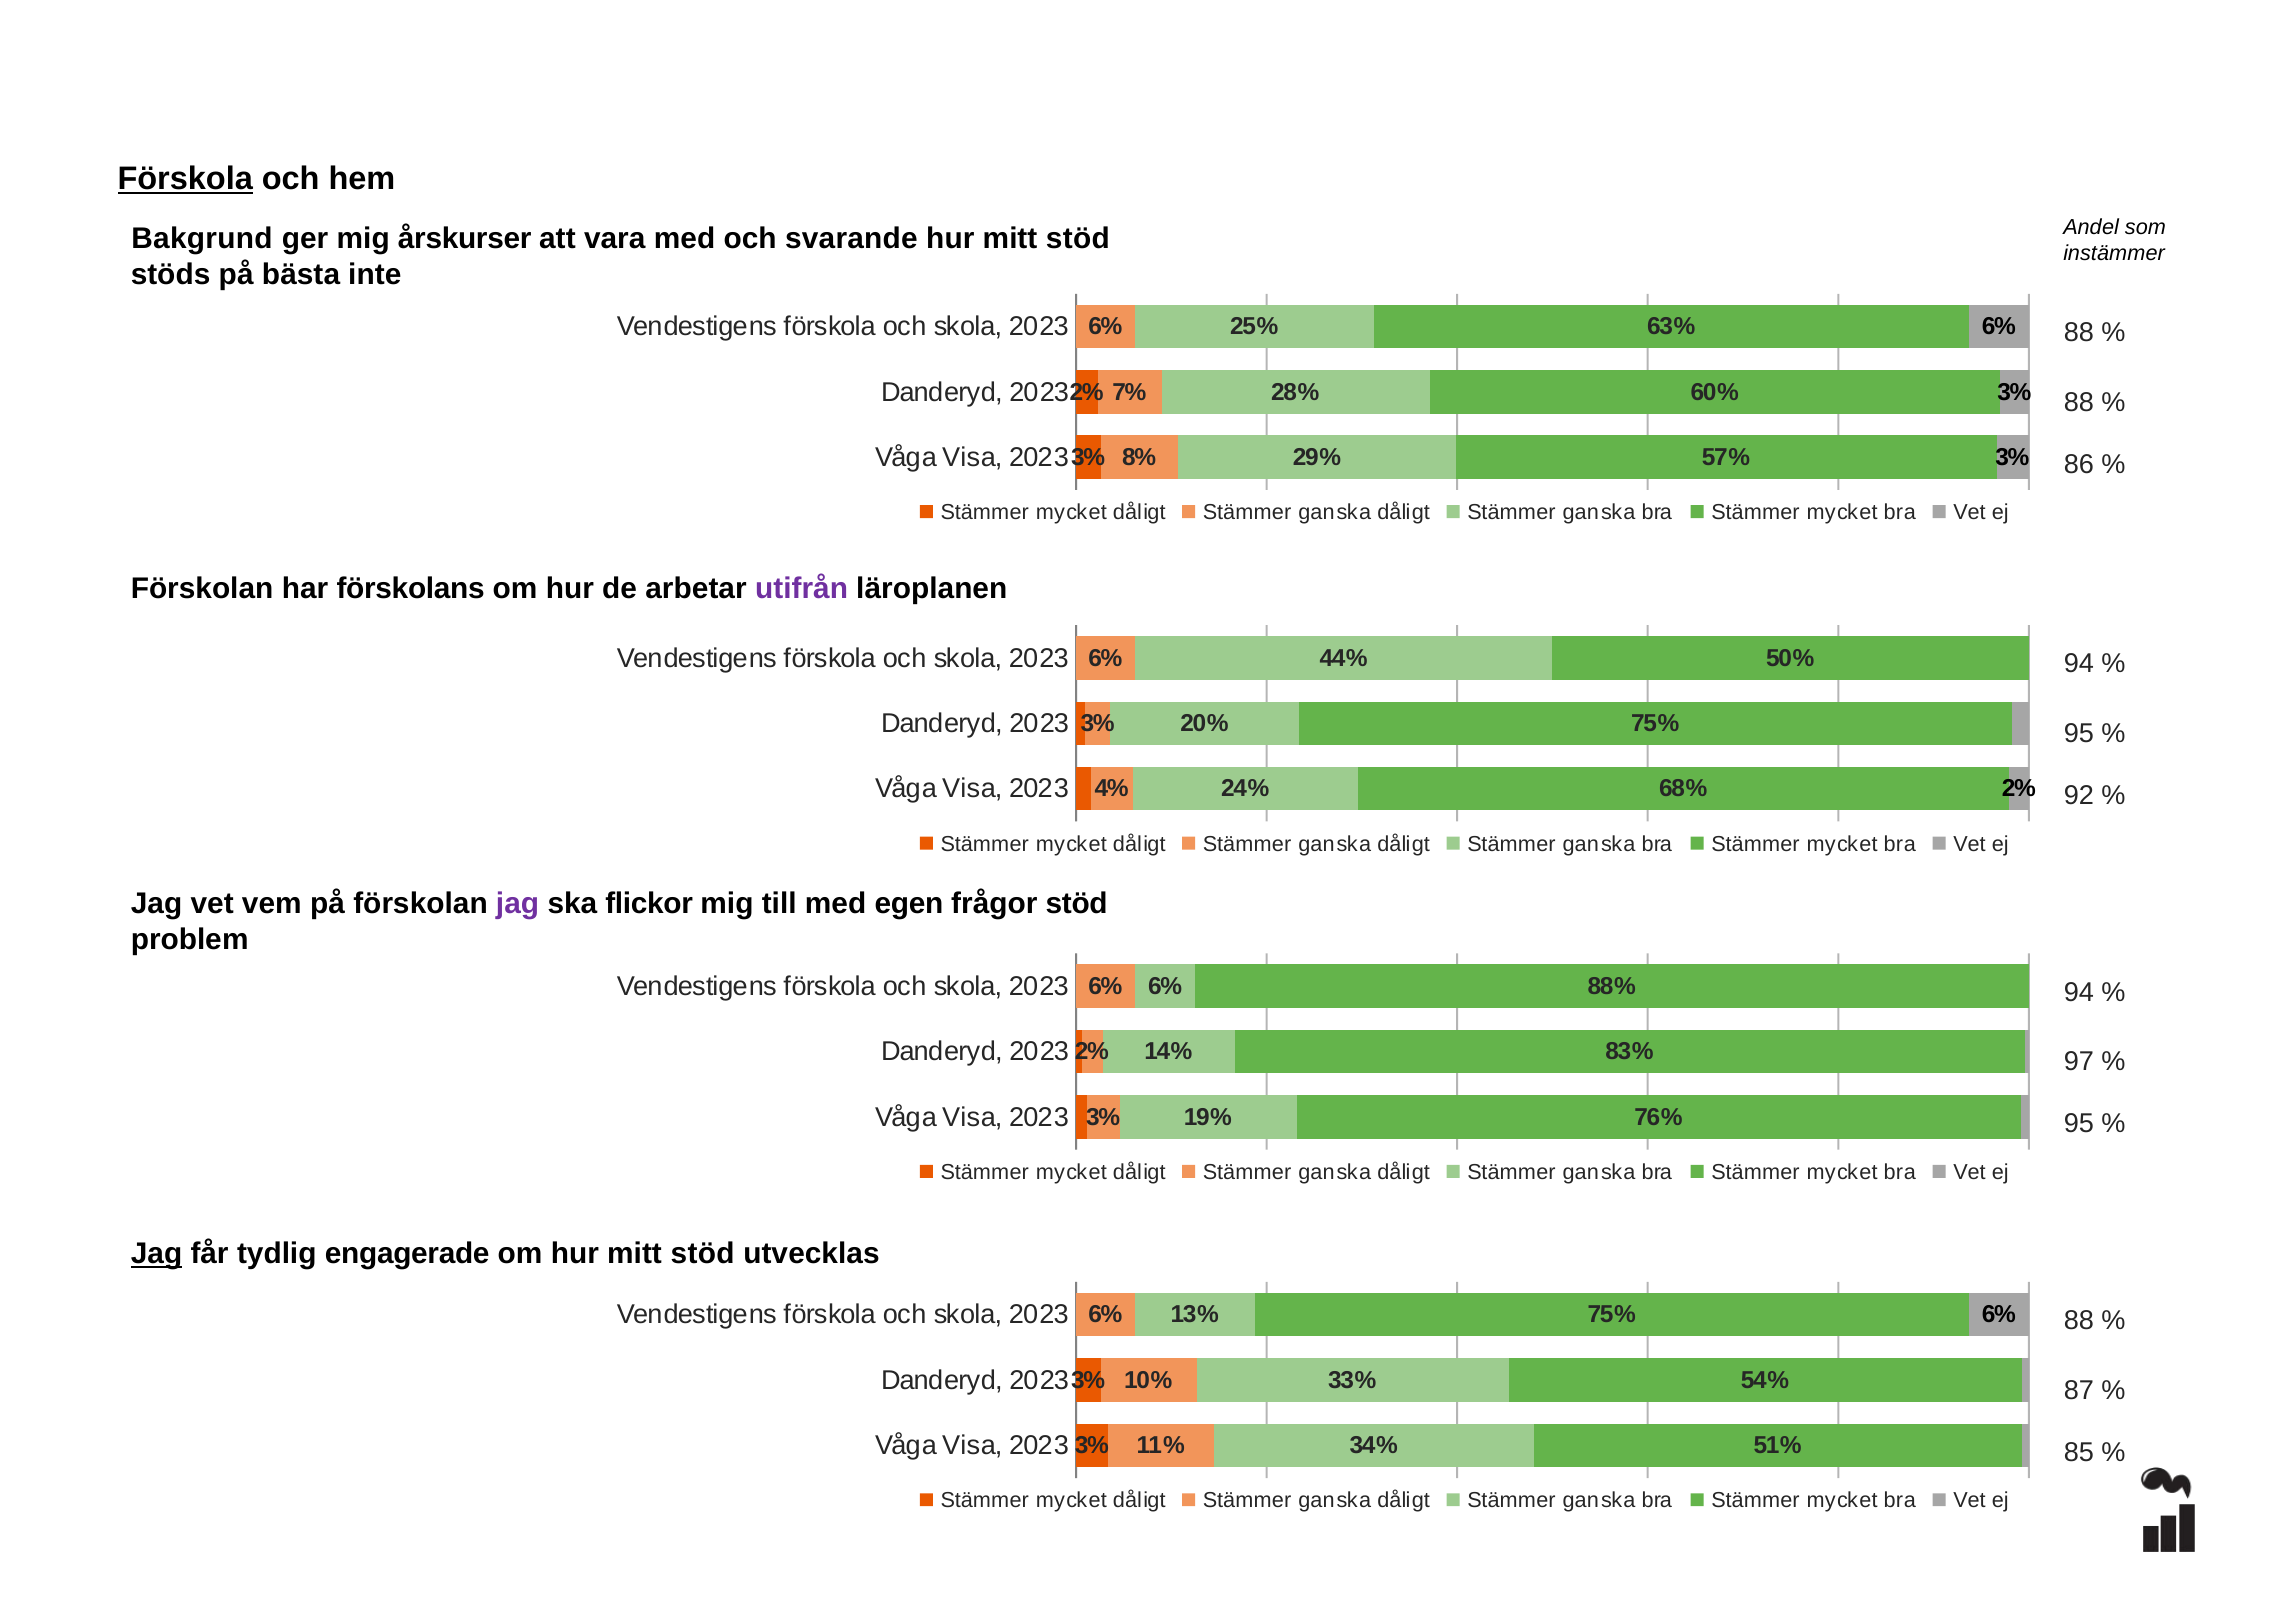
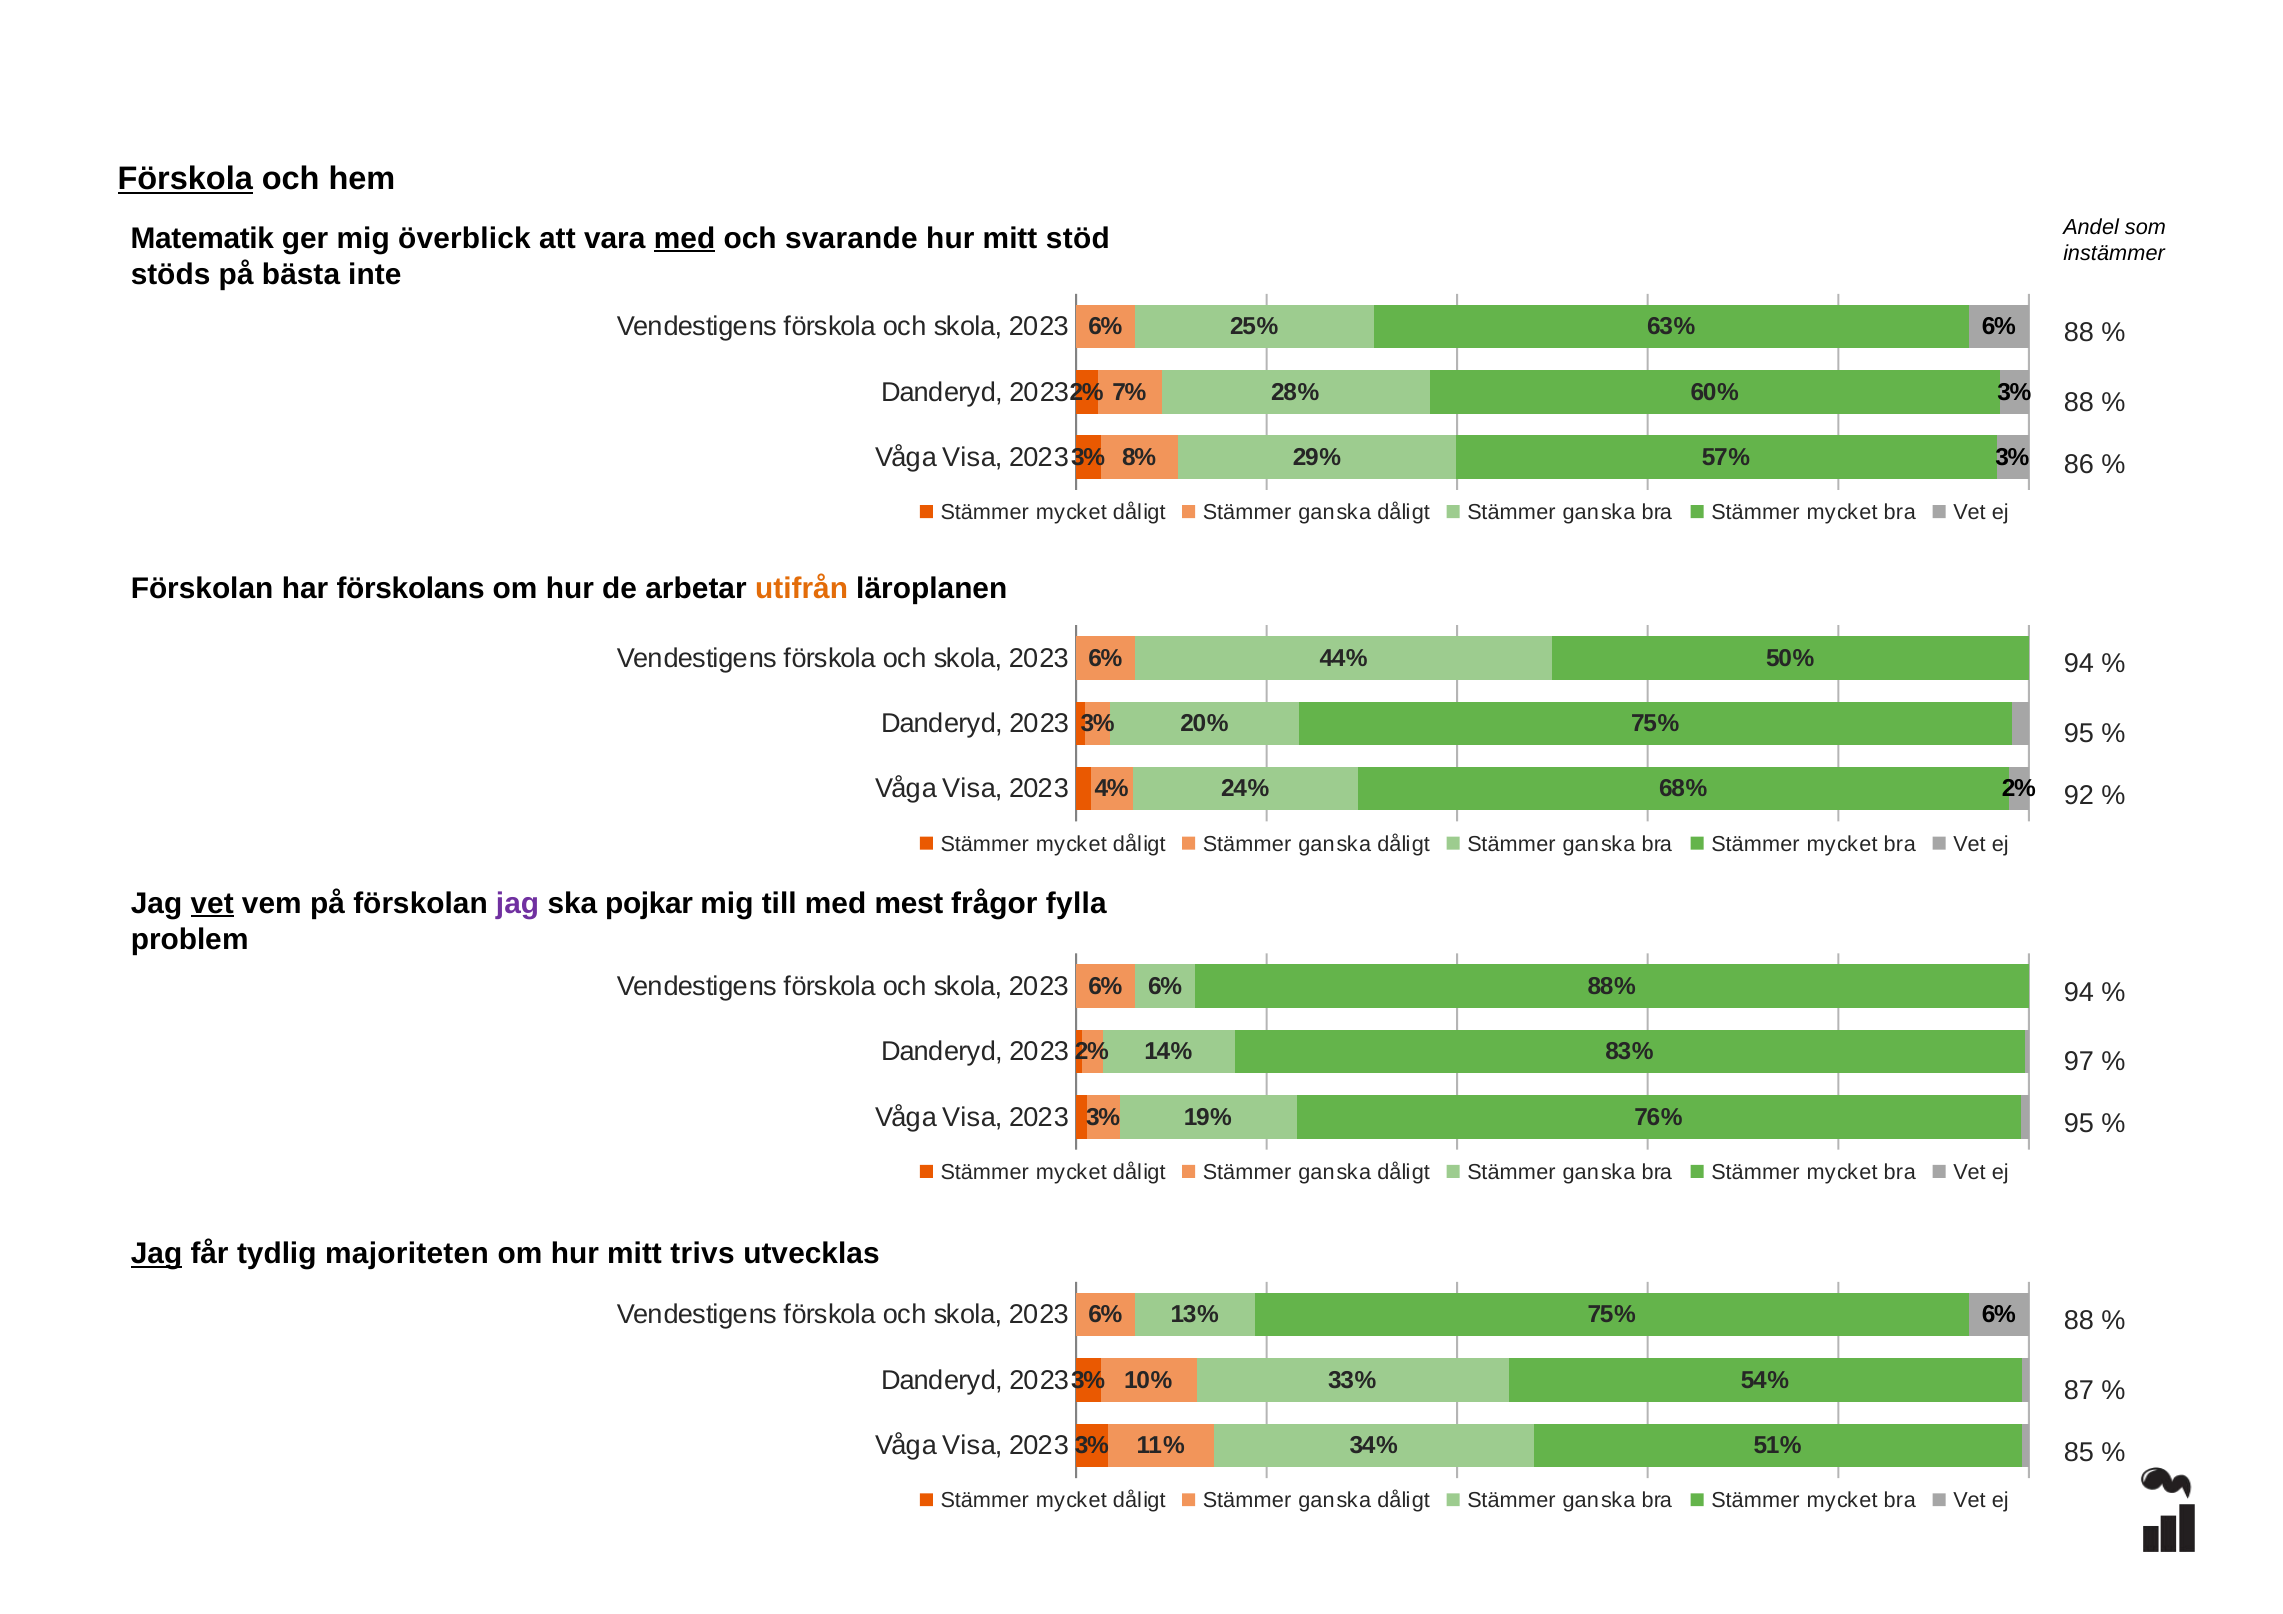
Bakgrund: Bakgrund -> Matematik (202, 238)
årskurser: årskurser -> överblick (464, 238)
med underline: none -> present (685, 238)
utifrån colour: purple -> orange (802, 589)
vet underline: none -> present (212, 904)
flickor: flickor -> pojkar (649, 904)
egen: egen -> mest (909, 904)
frågor stöd: stöd -> fylla (1076, 904)
engagerade: engagerade -> majoriteten (407, 1254)
om hur mitt stöd: stöd -> trivs (703, 1254)
